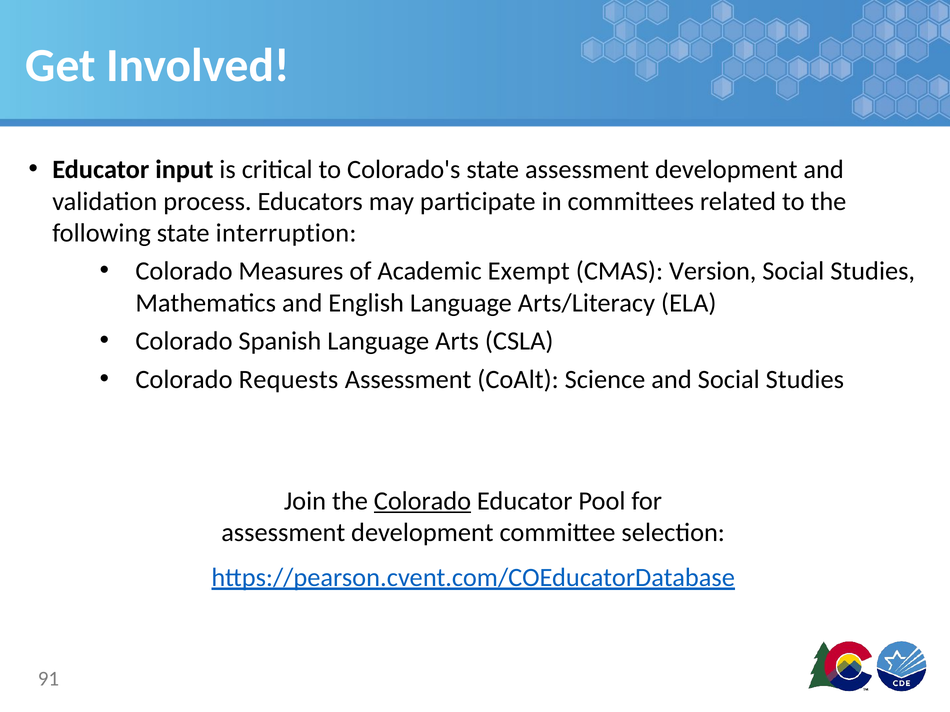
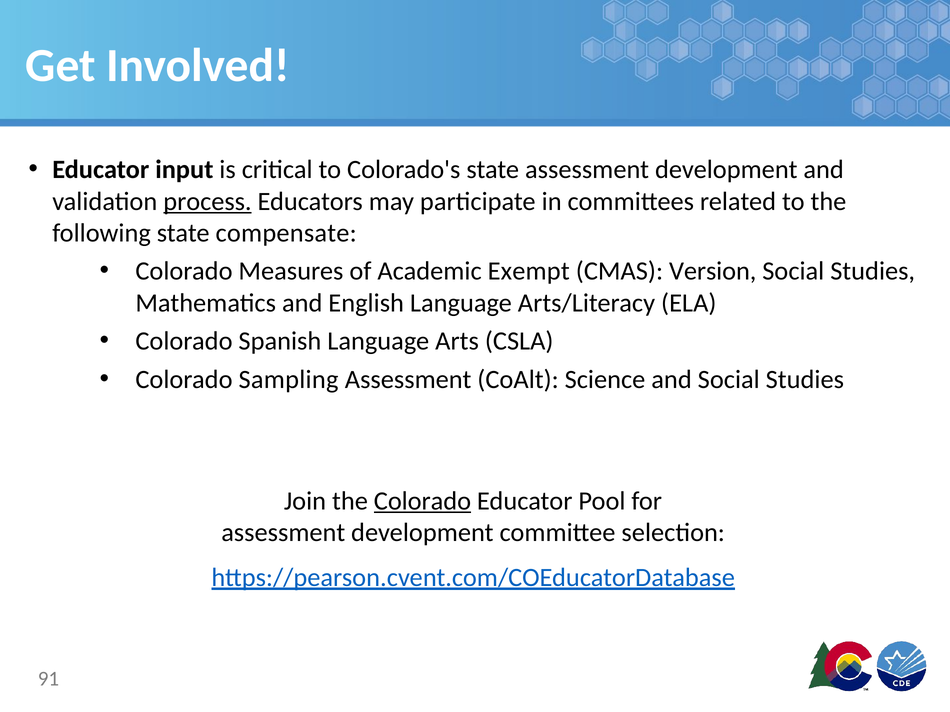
process underline: none -> present (207, 201)
interruption: interruption -> compensate (286, 233)
Requests: Requests -> Sampling (289, 380)
